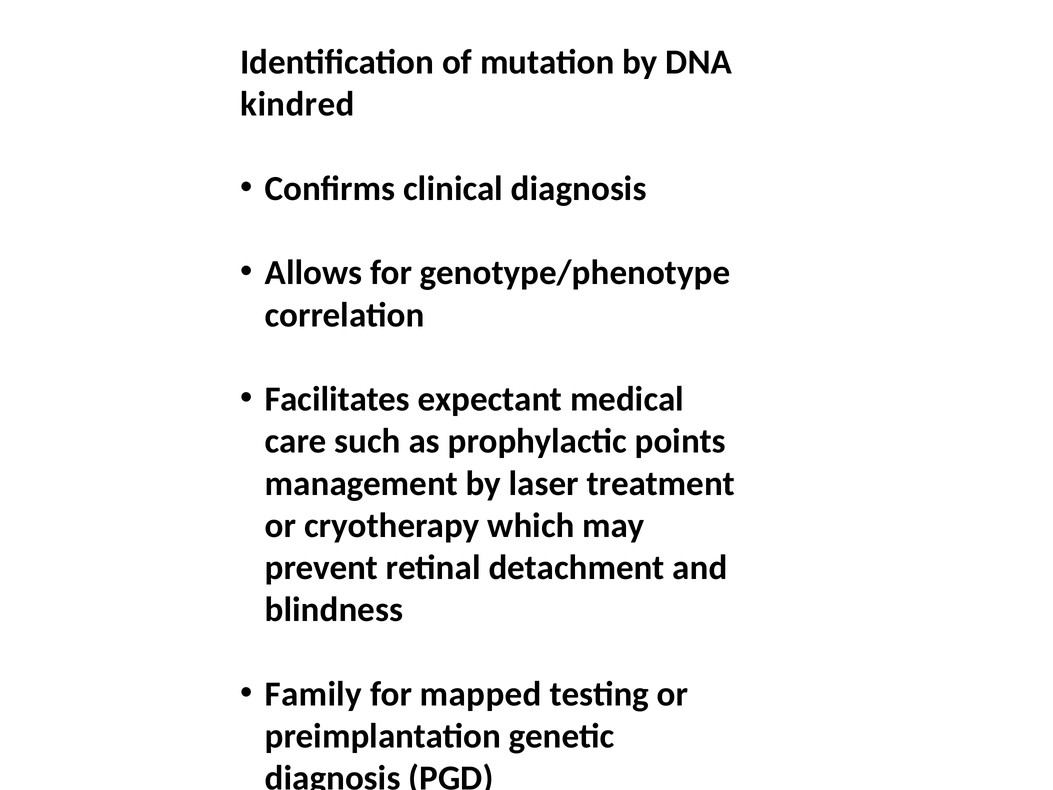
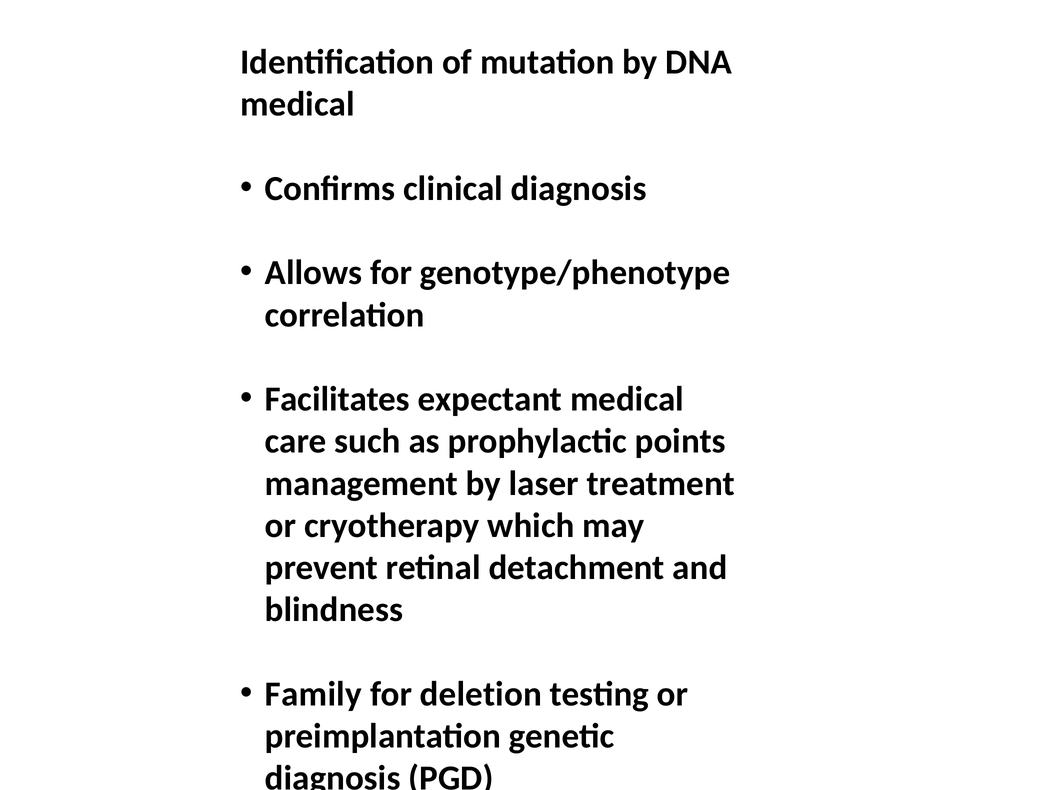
kindred: kindred -> medical (298, 104)
mapped: mapped -> deletion (481, 694)
